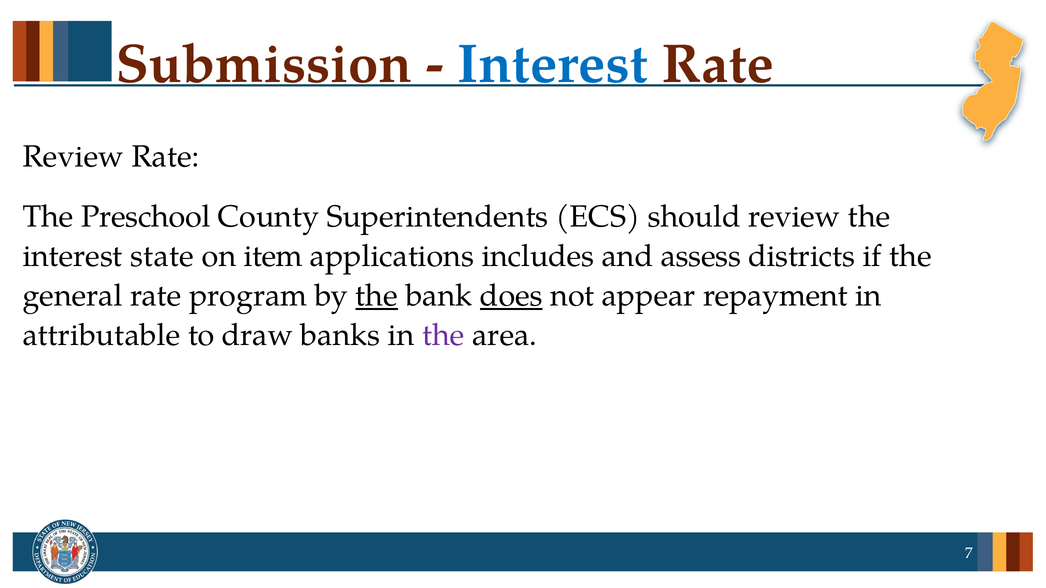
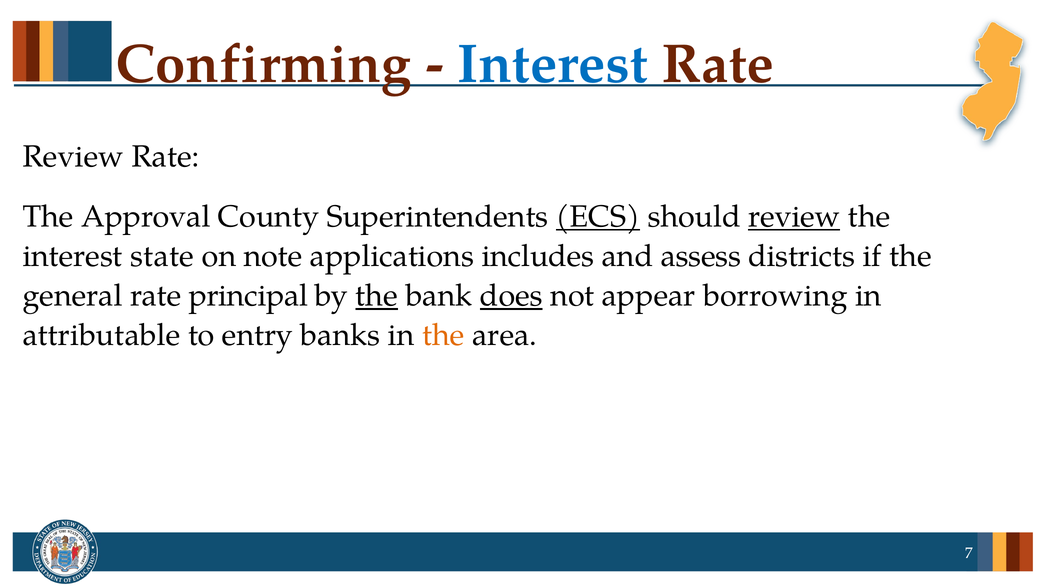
Submission: Submission -> Confirming (264, 64)
Preschool: Preschool -> Approval (146, 217)
ECS underline: none -> present (598, 217)
review underline: none -> present (794, 217)
item: item -> note (273, 256)
program: program -> principal (248, 296)
repayment: repayment -> borrowing (775, 296)
draw: draw -> entry (257, 335)
the colour: purple -> orange (443, 335)
